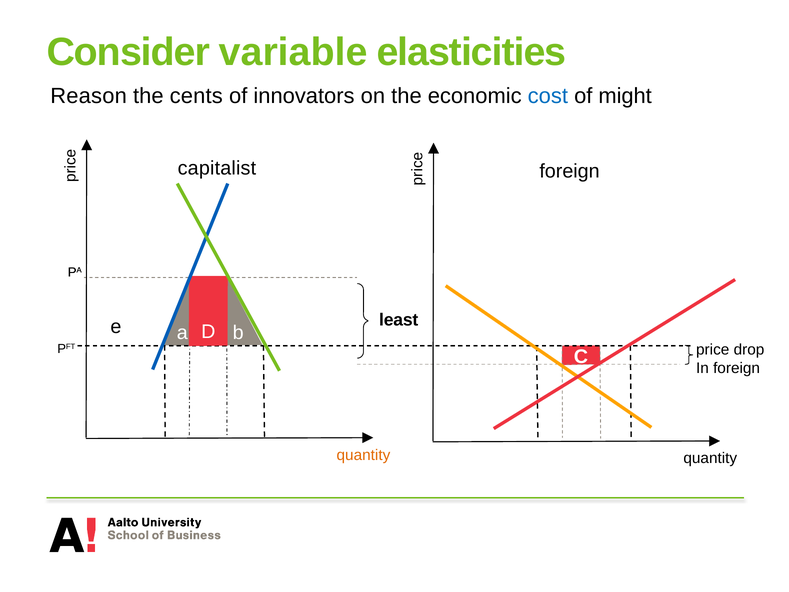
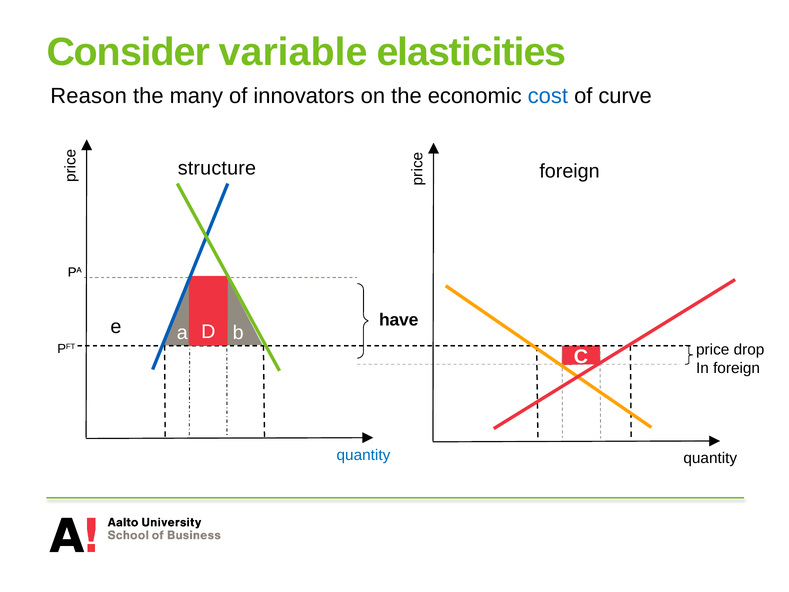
cents: cents -> many (196, 96)
might: might -> curve (625, 96)
capitalist: capitalist -> structure (217, 168)
least: least -> have (399, 320)
quantity colour: orange -> blue (363, 455)
